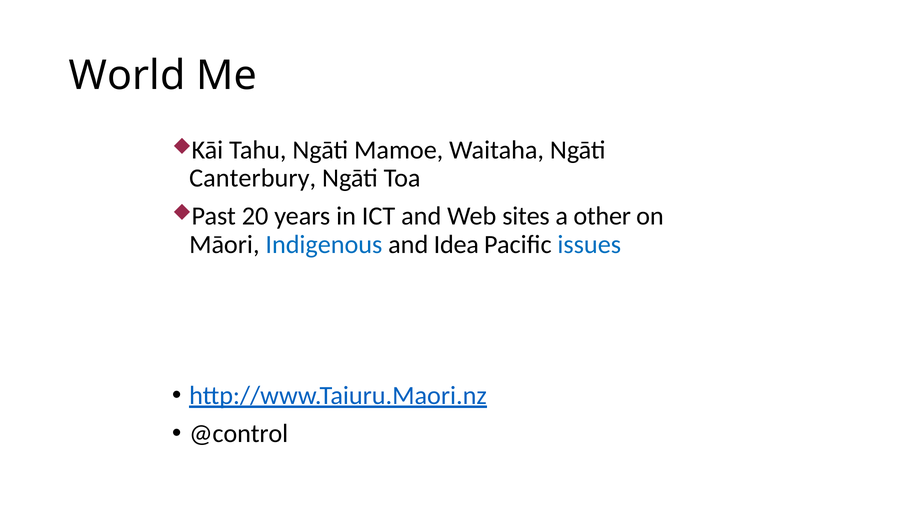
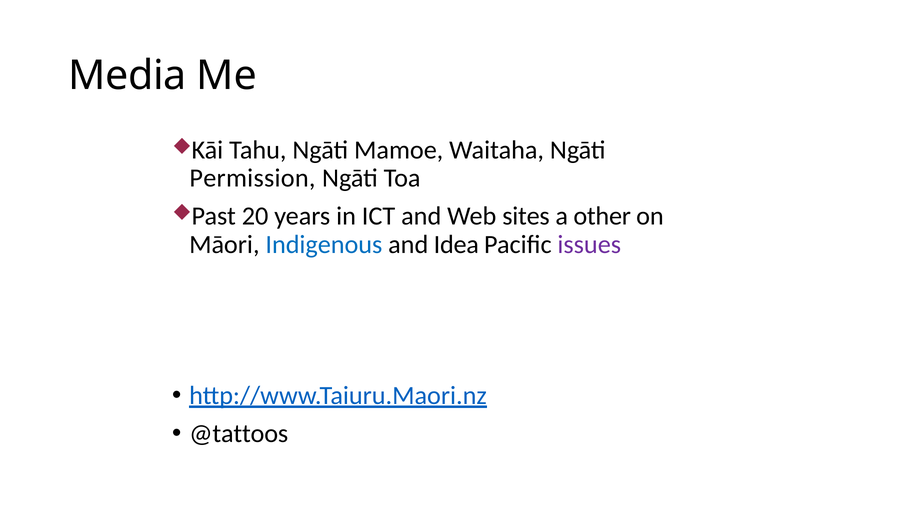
World: World -> Media (127, 76)
Canterbury: Canterbury -> Permission (253, 178)
issues colour: blue -> purple (589, 244)
@control: @control -> @tattoos (239, 434)
